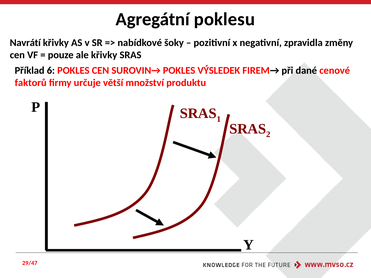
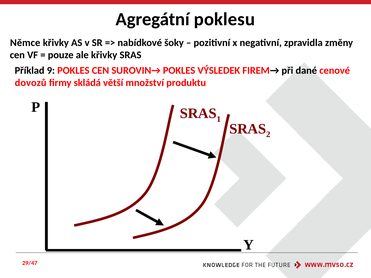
Navrátí: Navrátí -> Němce (25, 43)
6: 6 -> 9 (51, 71)
faktorů: faktorů -> dovozů (31, 83)
určuje: určuje -> skládá (87, 83)
